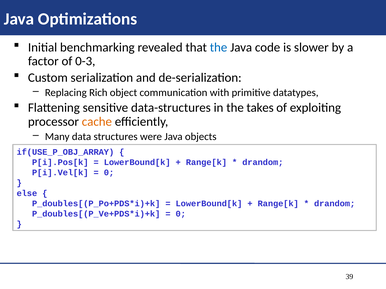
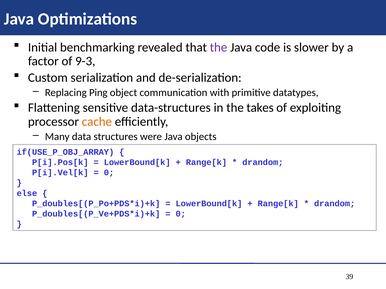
the colour: blue -> purple (219, 47)
0-3: 0-3 -> 9-3 (85, 61)
Rich: Rich -> Ping (98, 93)
